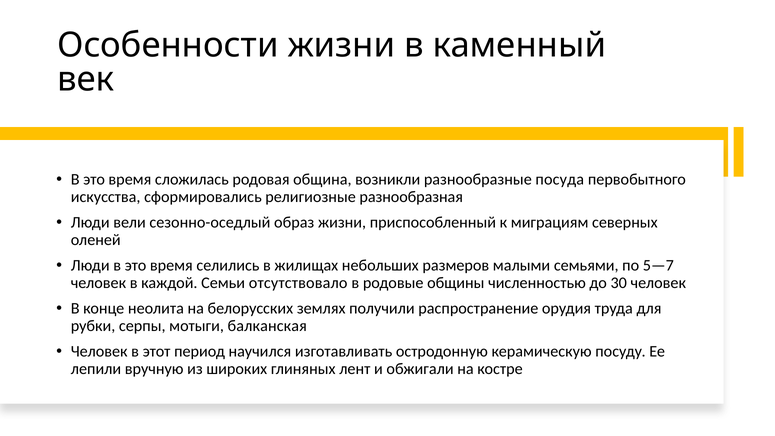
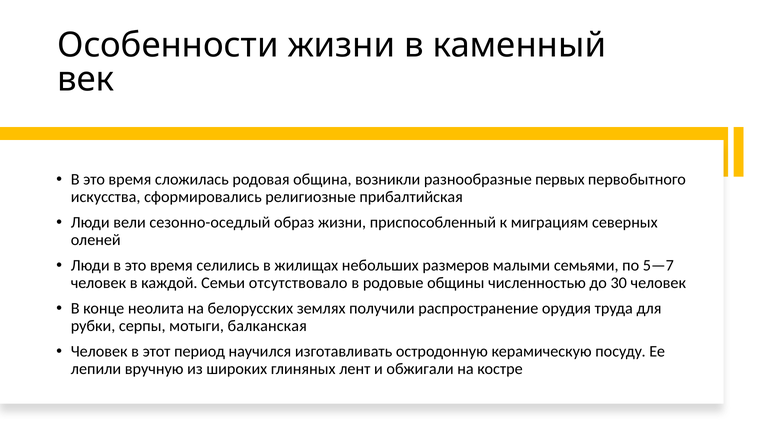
посуда: посуда -> первых (560, 180)
разнообразная: разнообразная -> прибалтийская (411, 197)
